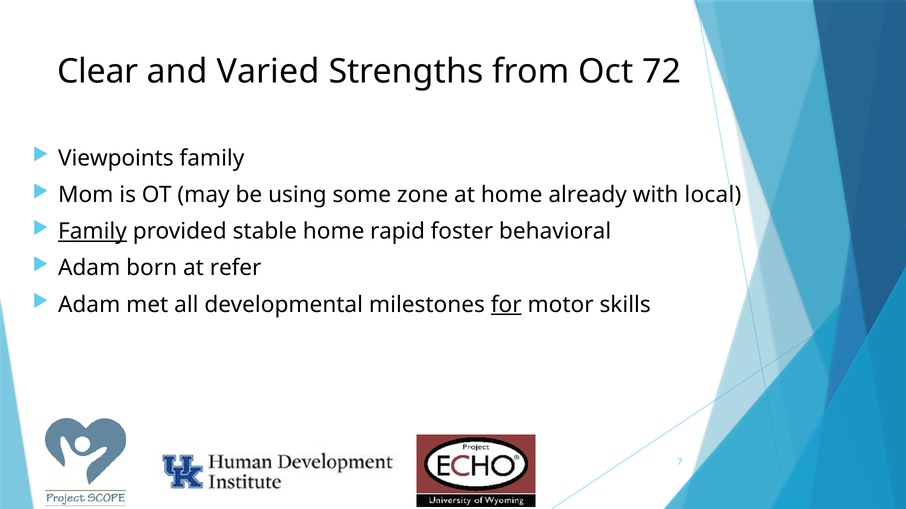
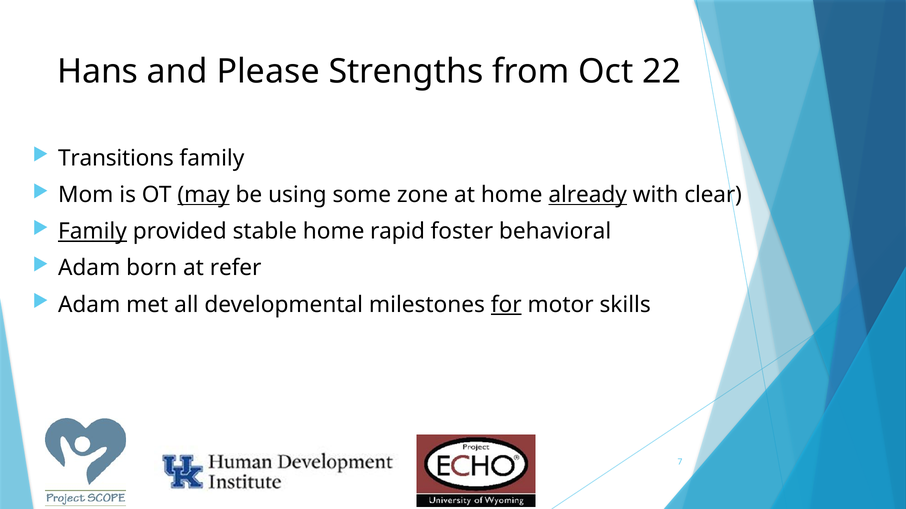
Clear: Clear -> Hans (98, 71)
Varied: Varied -> Please (268, 71)
72: 72 -> 22 (662, 71)
Viewpoints: Viewpoints -> Transitions (116, 158)
may underline: none -> present (204, 195)
already underline: none -> present (588, 195)
local: local -> clear (713, 195)
